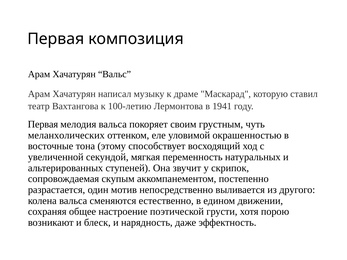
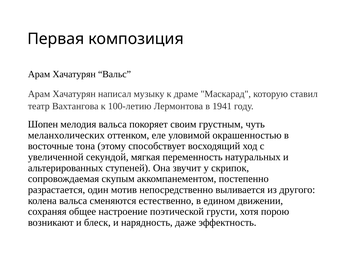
Первая: Первая -> Шопен (43, 124)
